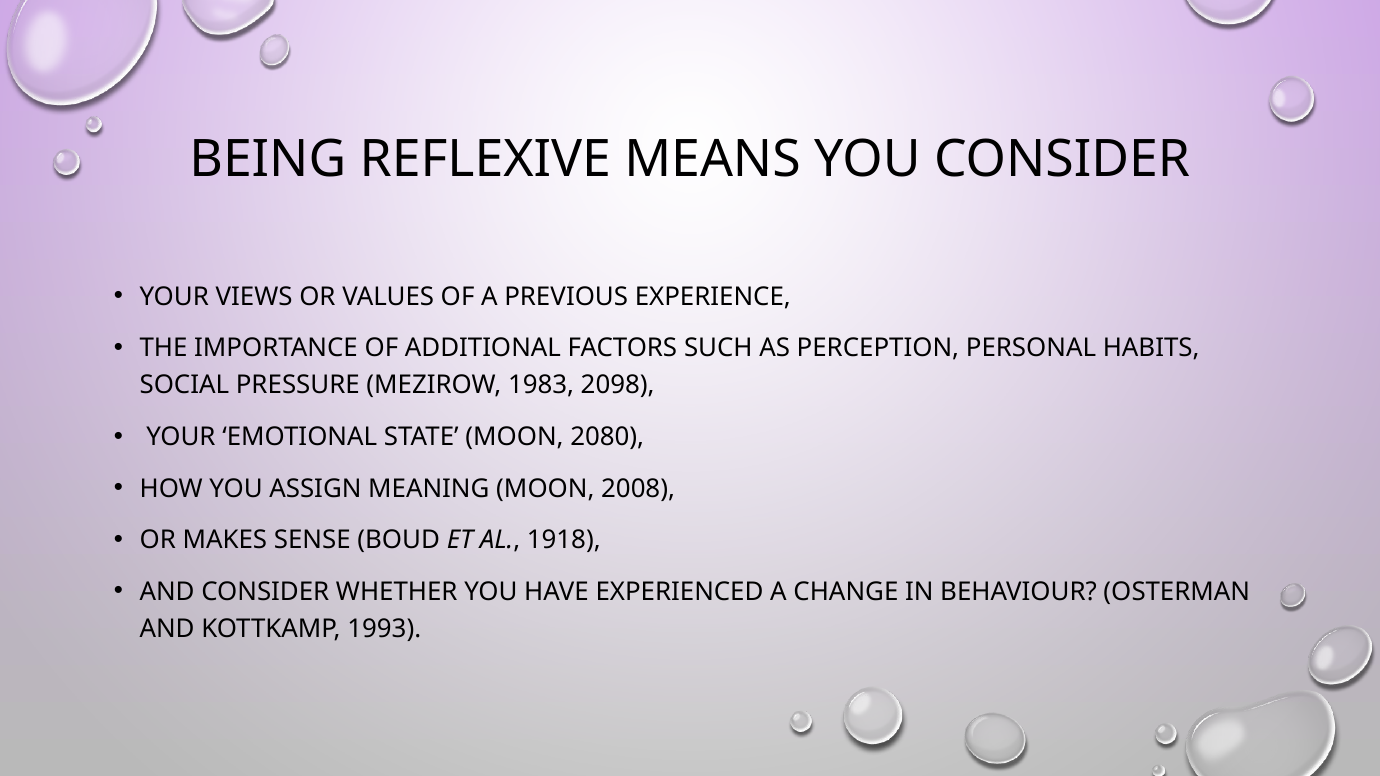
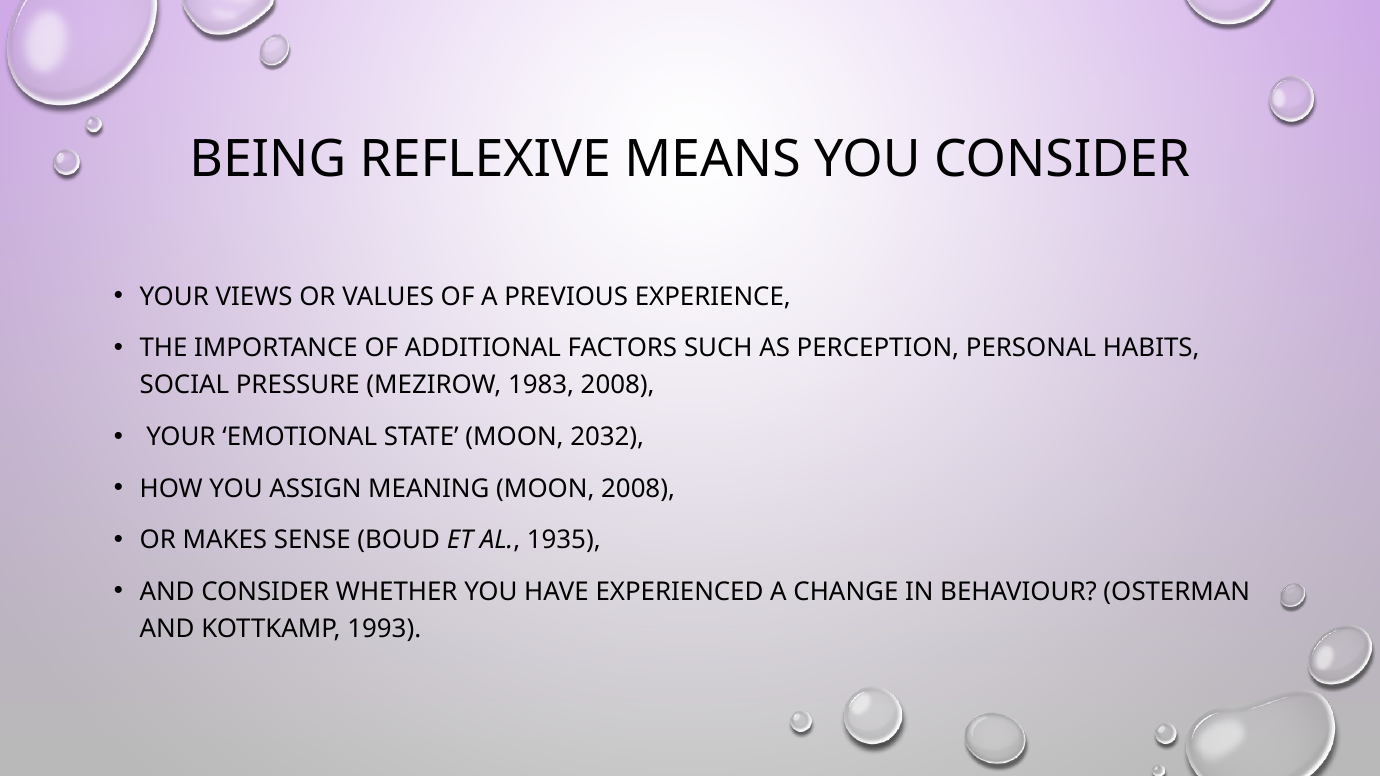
1983 2098: 2098 -> 2008 (618, 385)
2080: 2080 -> 2032 (607, 437)
1918: 1918 -> 1935 (564, 540)
